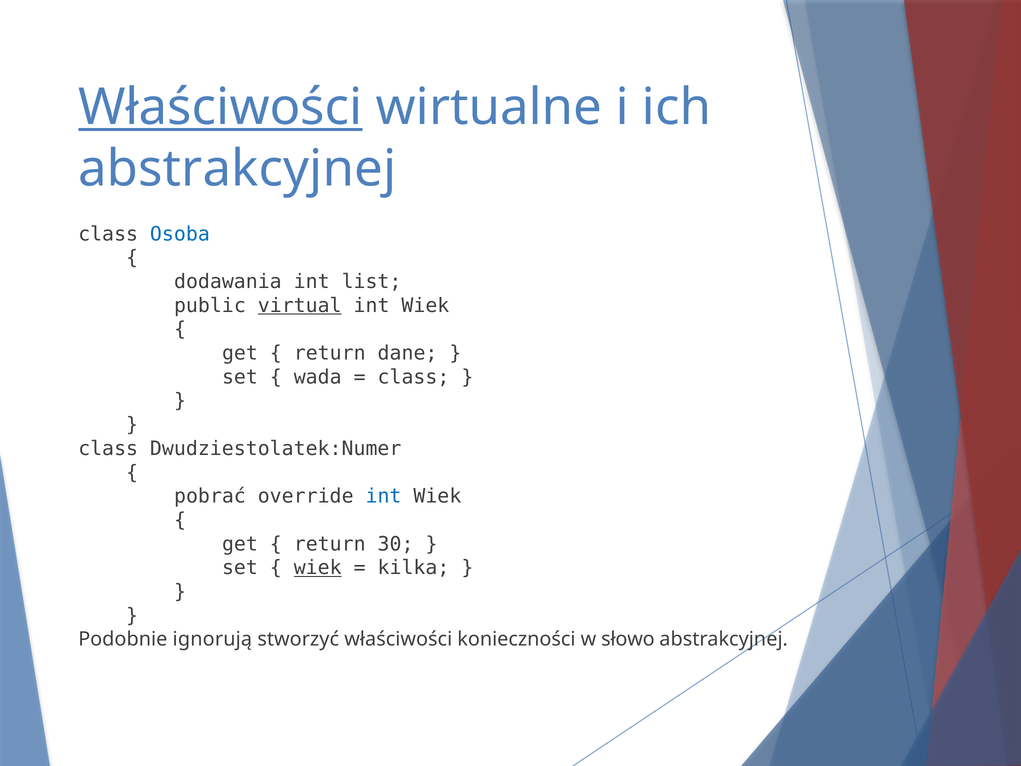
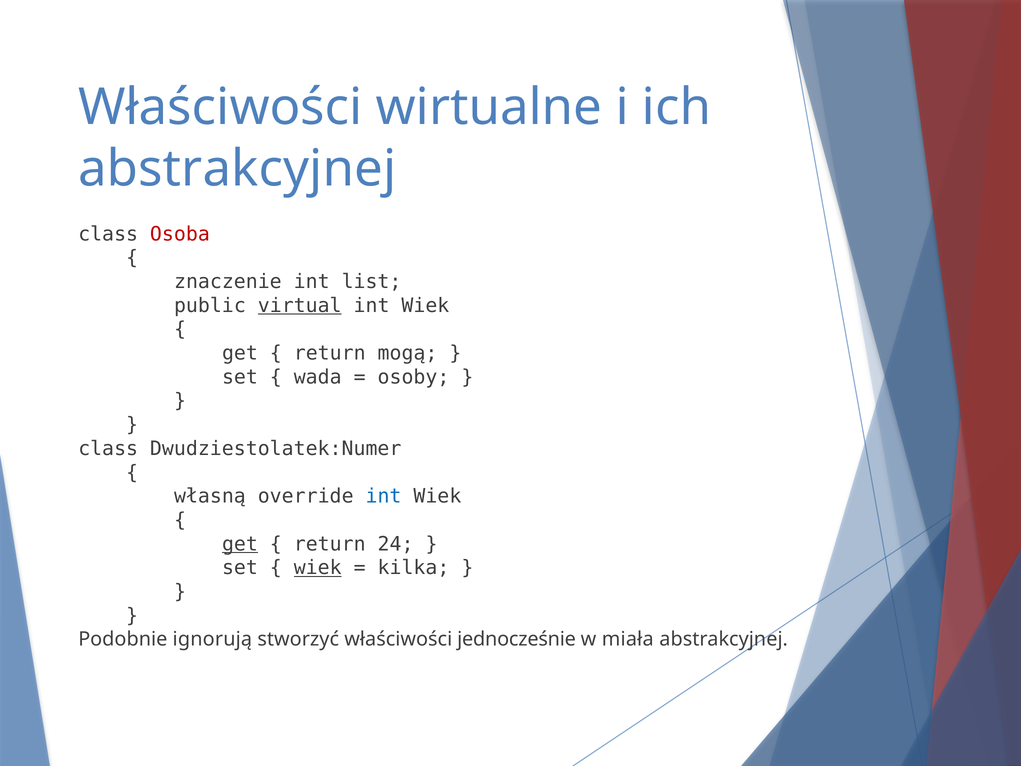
Właściwości underline: present -> none (220, 107)
Osoba colour: blue -> red (180, 234)
dodawania: dodawania -> znaczenie (228, 282)
dane: dane -> mogą (408, 353)
class: class -> osoby (413, 377)
pobrać: pobrać -> własną (210, 496)
get underline: none -> present (240, 544)
30: 30 -> 24 (396, 544)
konieczności: konieczności -> jednocześnie (517, 639)
słowo: słowo -> miała (628, 639)
